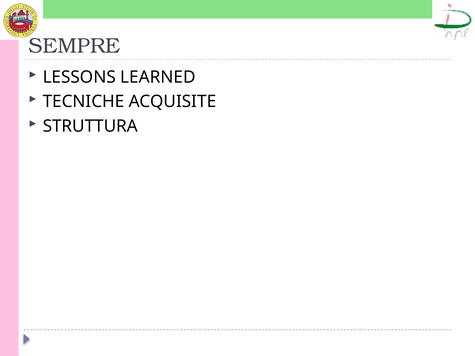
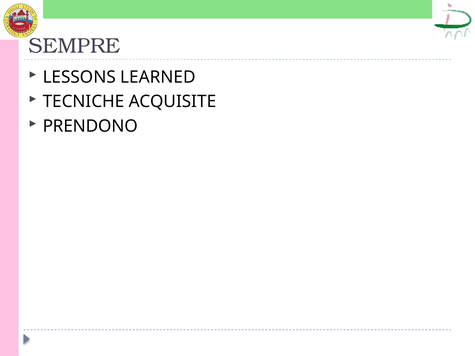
STRUTTURA: STRUTTURA -> PRENDONO (90, 126)
